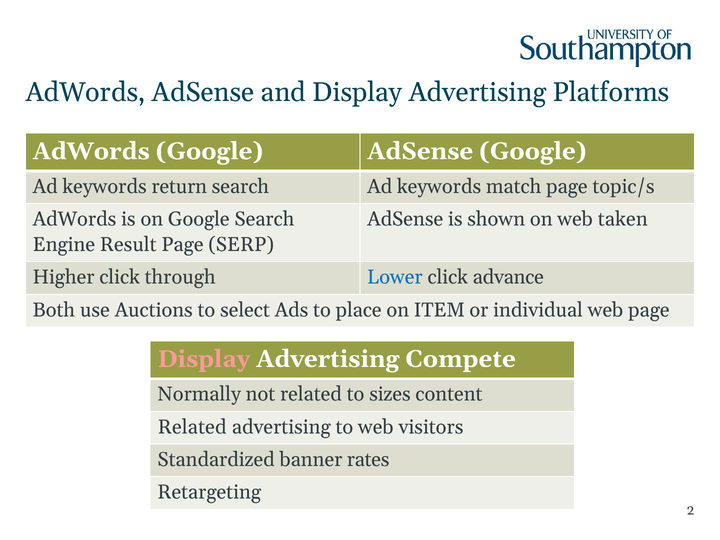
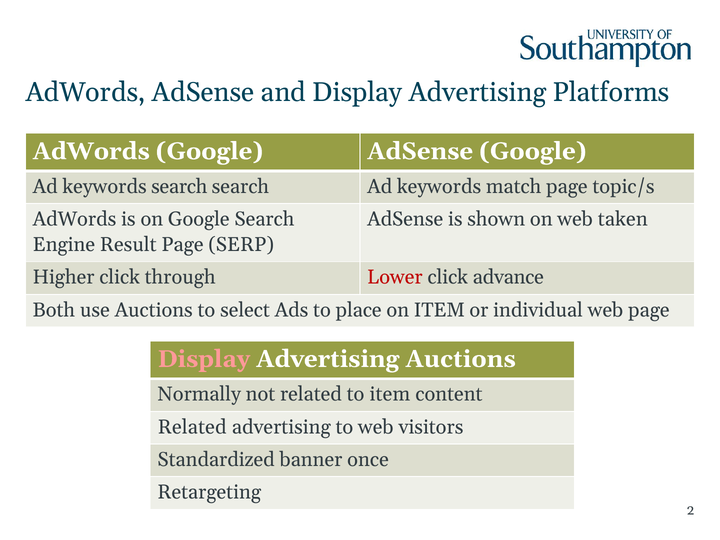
keywords return: return -> search (179, 187)
Lower colour: blue -> red (395, 277)
Advertising Compete: Compete -> Auctions (461, 359)
to sizes: sizes -> item (390, 394)
rates: rates -> once (368, 460)
